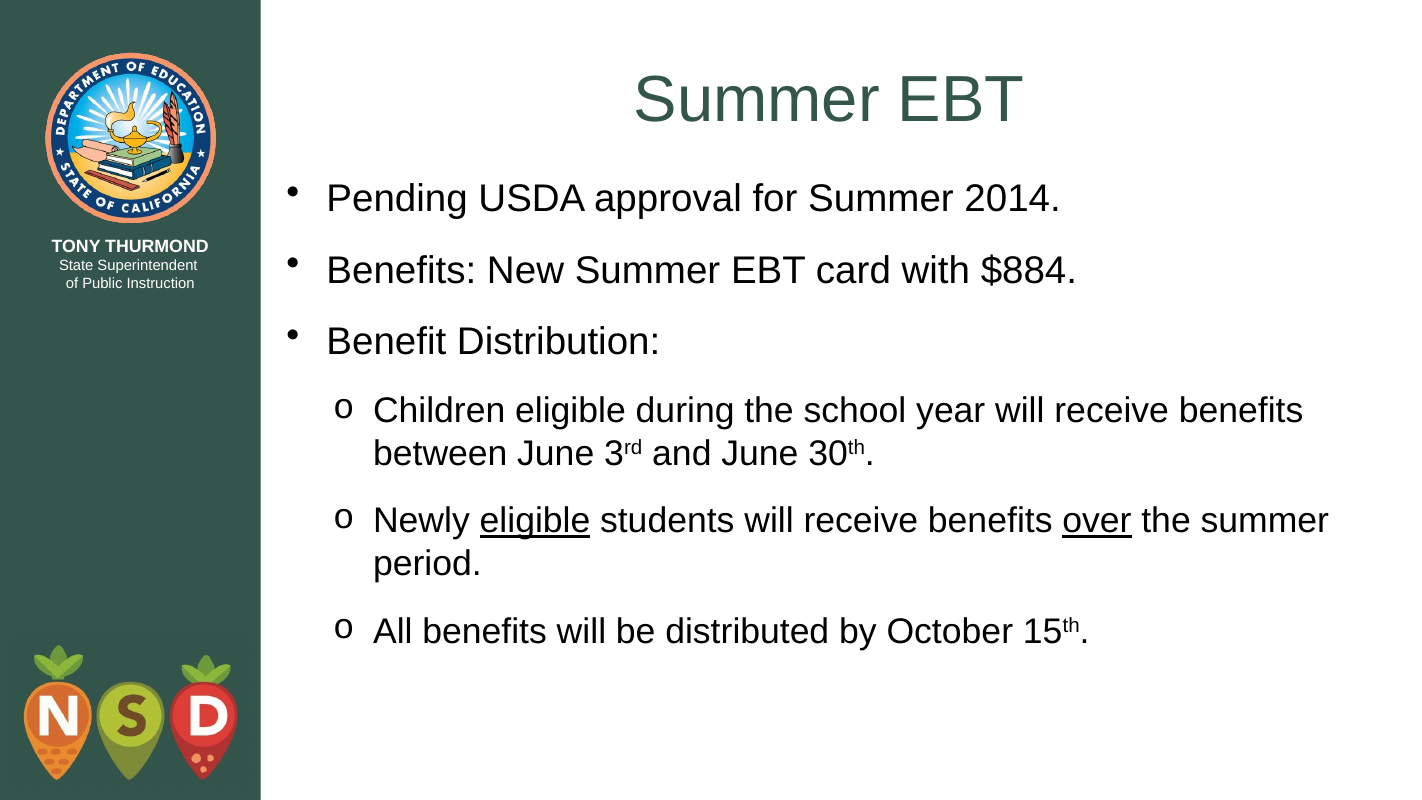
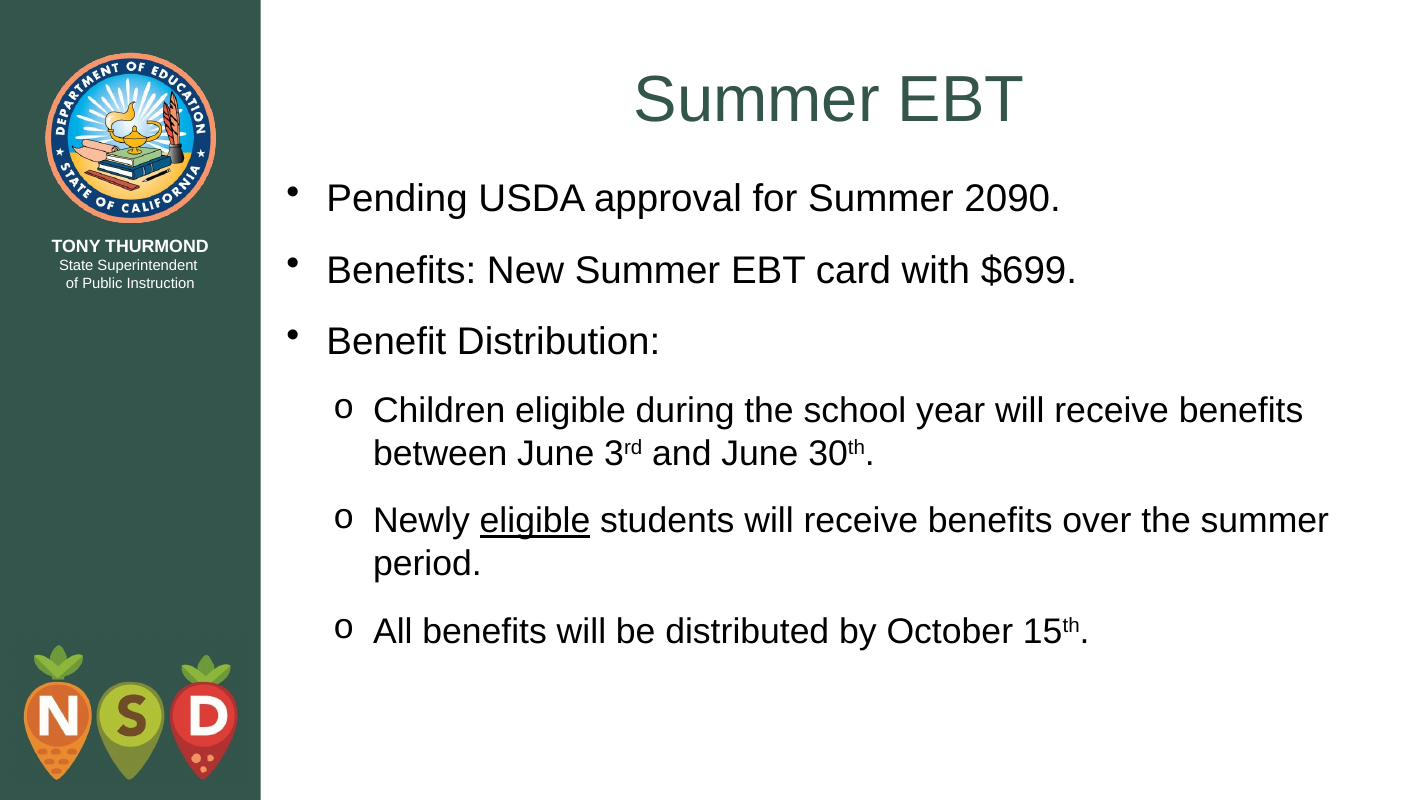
2014: 2014 -> 2090 (1013, 199)
$884: $884 -> $699 (1029, 270)
over underline: present -> none (1097, 521)
